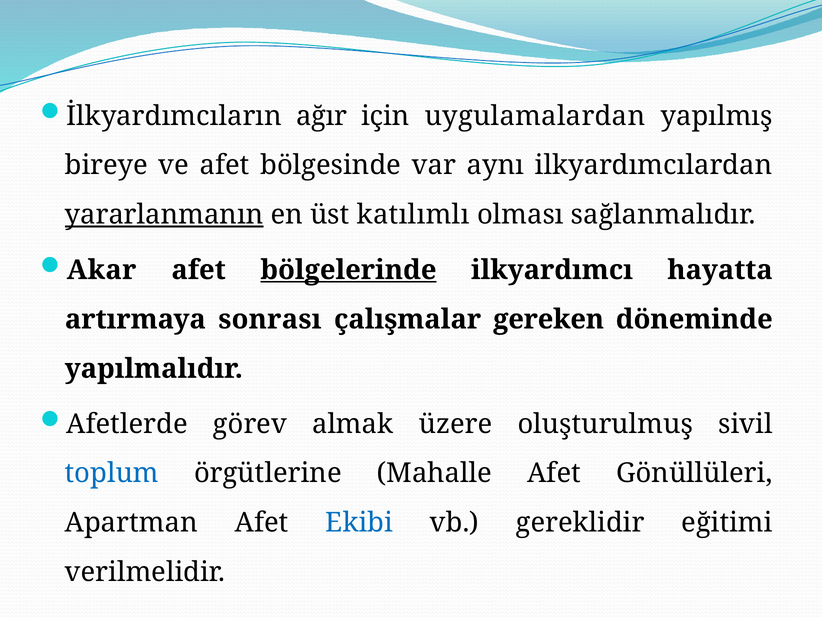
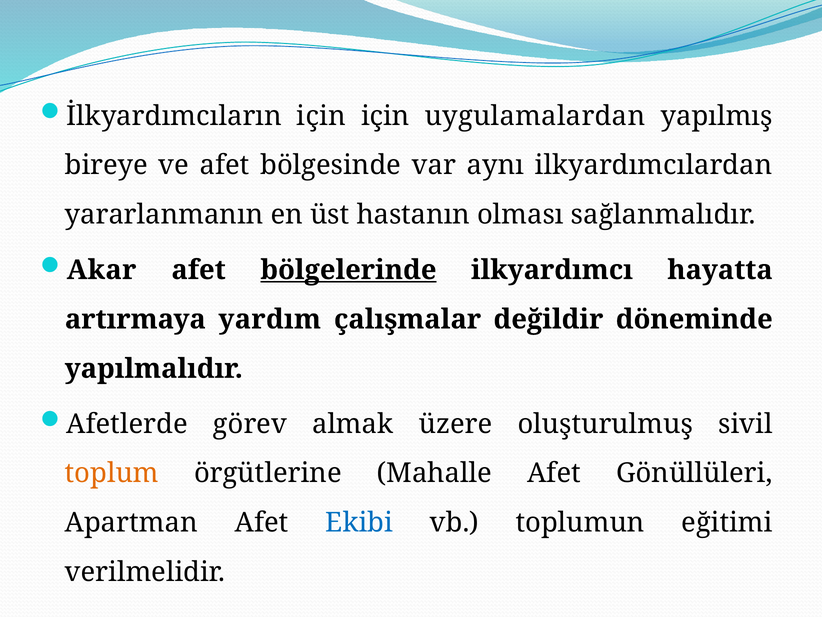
İlkyardımcıların ağır: ağır -> için (321, 116)
yararlanmanın underline: present -> none (164, 215)
katılımlı: katılımlı -> hastanın (413, 215)
sonrası: sonrası -> yardım (270, 319)
gereken: gereken -> değildir (548, 319)
toplum colour: blue -> orange (112, 473)
gereklidir: gereklidir -> toplumun (580, 522)
